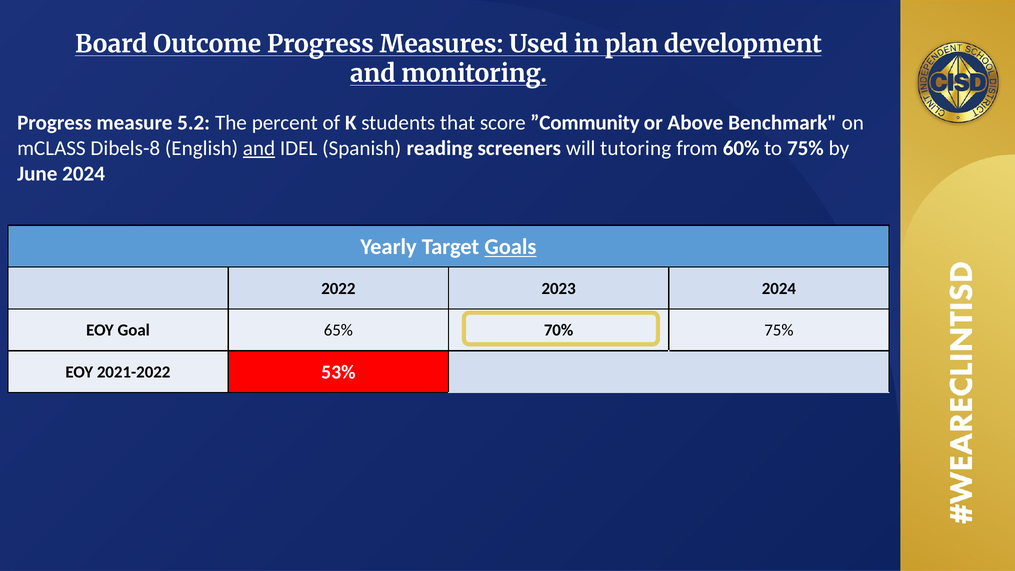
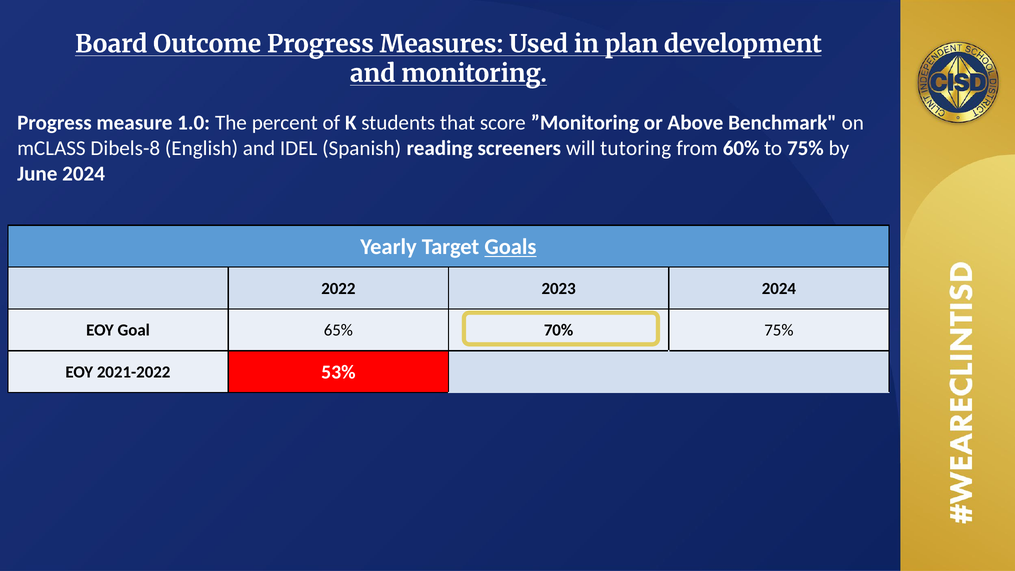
5.2: 5.2 -> 1.0 (194, 123)
”Community: ”Community -> ”Monitoring (585, 123)
and underline: present -> none (259, 148)
